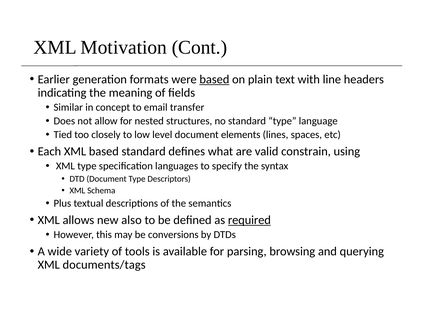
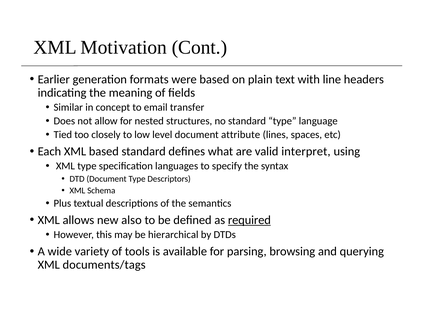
based underline: present -> none (214, 79)
elements: elements -> attribute (241, 135)
constrain: constrain -> interpret (306, 151)
conversions: conversions -> hierarchical (173, 235)
